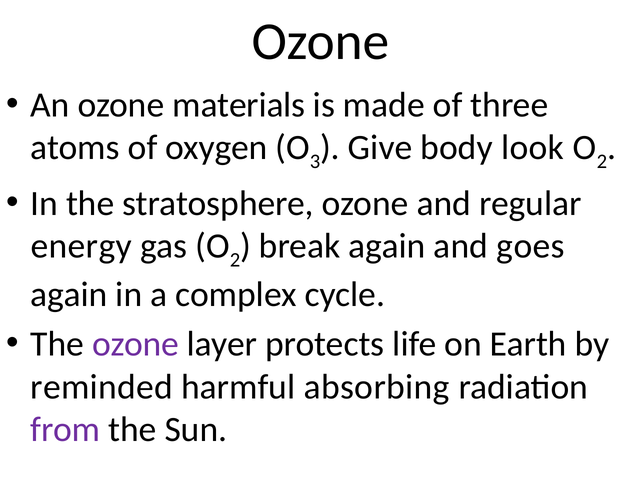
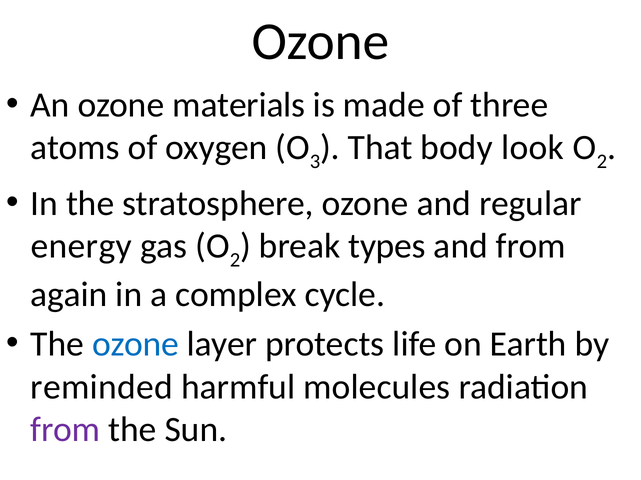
Give: Give -> That (380, 148)
break again: again -> types (387, 246)
and goes: goes -> from (531, 246)
ozone colour: purple -> blue (136, 345)
absorbing: absorbing -> molecules (377, 387)
